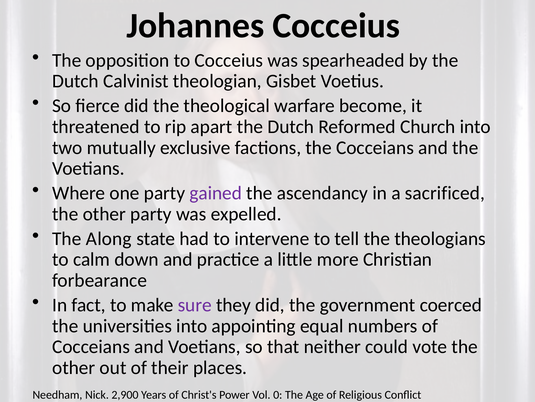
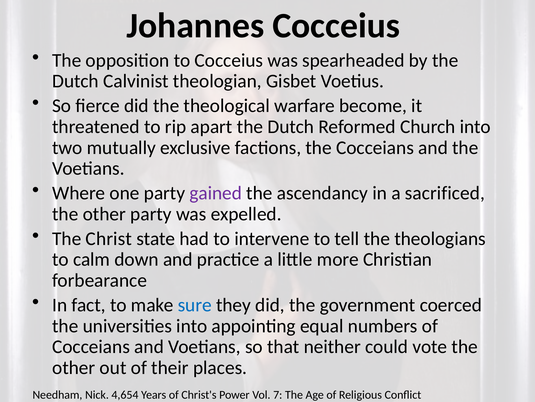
Along: Along -> Christ (109, 238)
sure colour: purple -> blue (195, 305)
2,900: 2,900 -> 4,654 (125, 394)
0: 0 -> 7 (278, 394)
